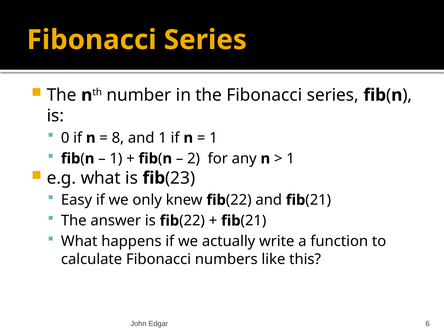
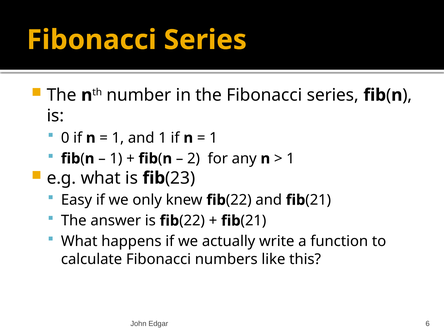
8: 8 -> 1 (118, 138)
